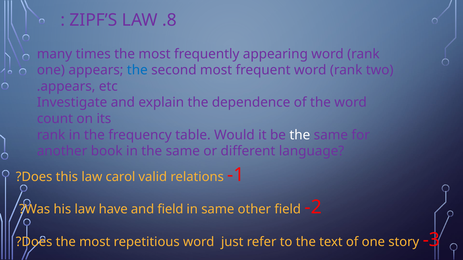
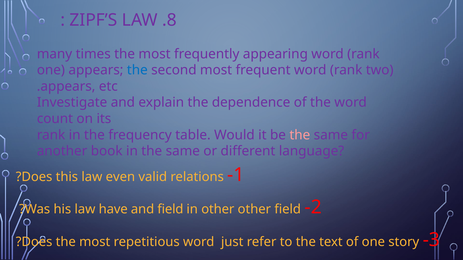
the colour: white -> pink (300, 135)
carol: carol -> even (120, 177)
in same: same -> other (218, 210)
